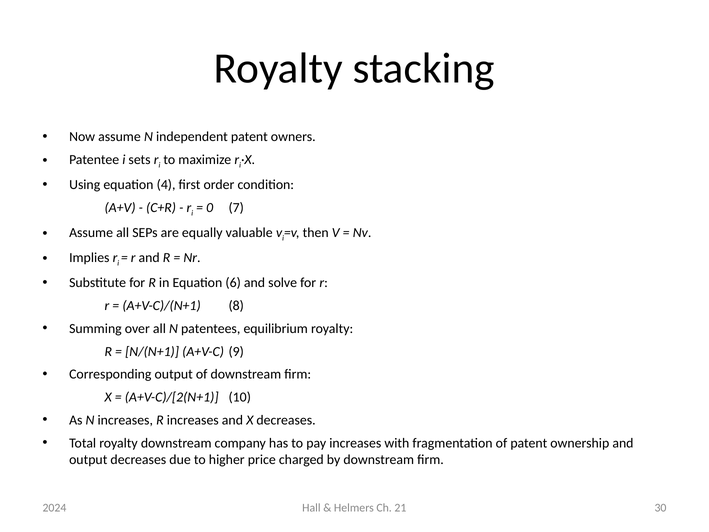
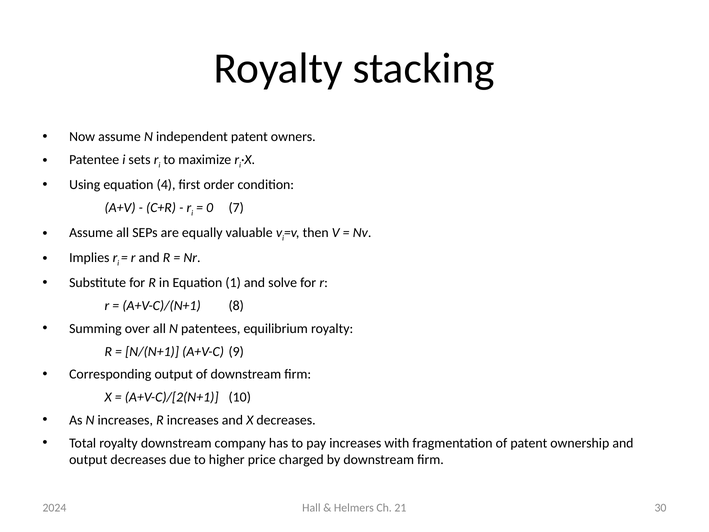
6: 6 -> 1 (233, 283)
